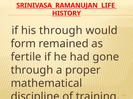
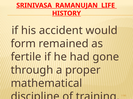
his through: through -> accident (61, 31)
